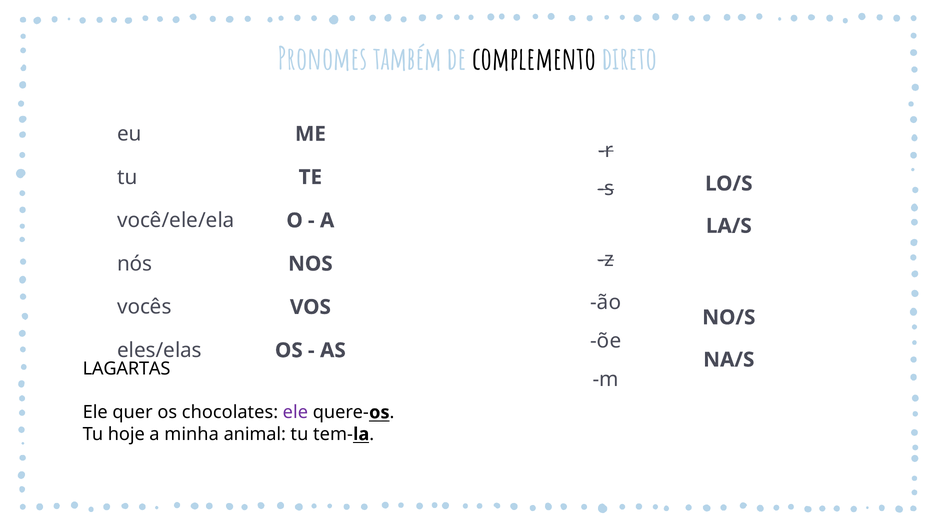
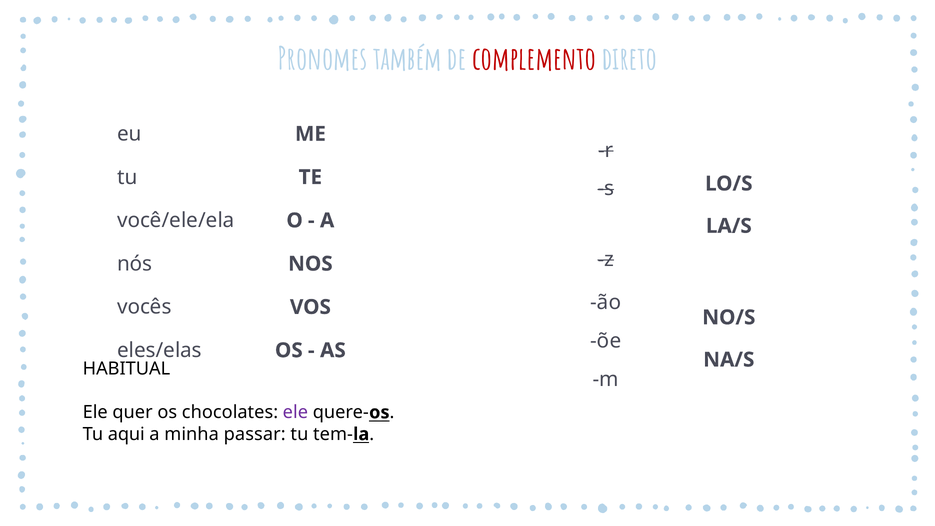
complemento colour: black -> red (534, 60)
LAGARTAS: LAGARTAS -> HABITUAL (126, 369)
hoje: hoje -> aqui (126, 434)
animal: animal -> passar (255, 434)
